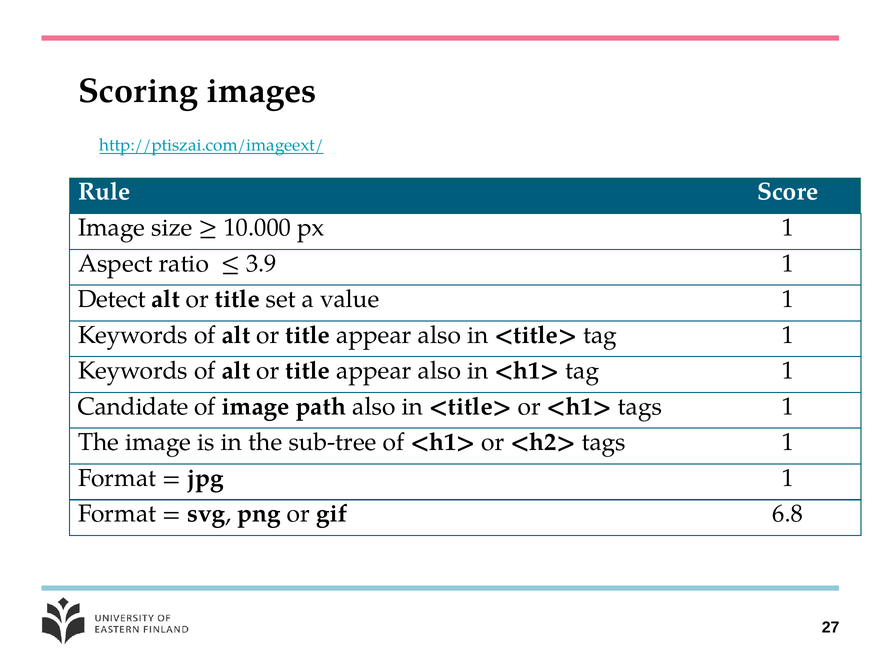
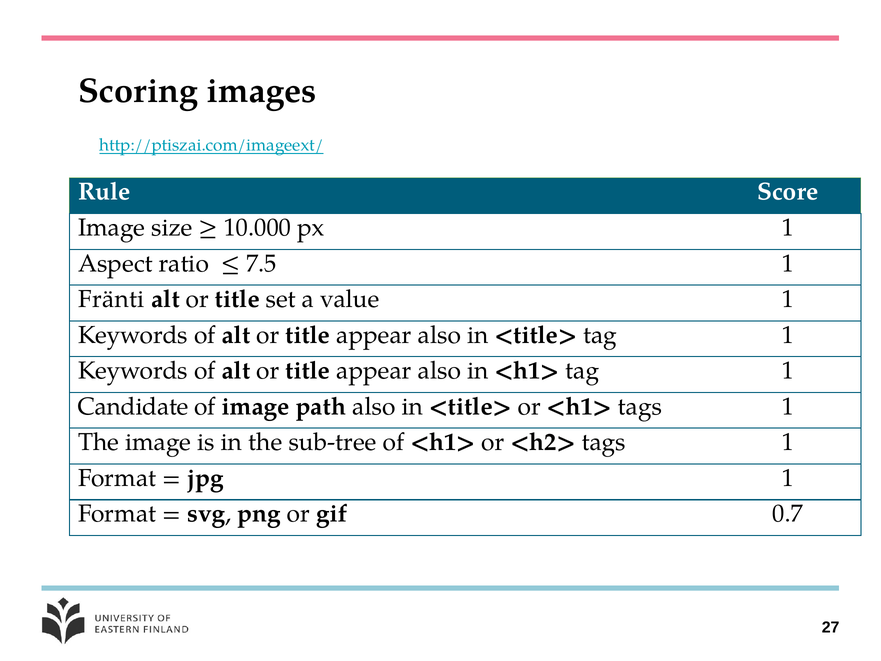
3.9: 3.9 -> 7.5 (261, 263)
Detect: Detect -> Fränti (111, 299)
6.8: 6.8 -> 0.7 (788, 514)
